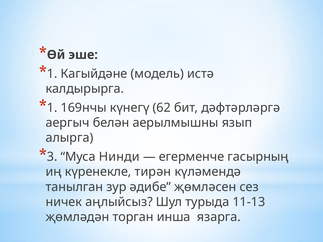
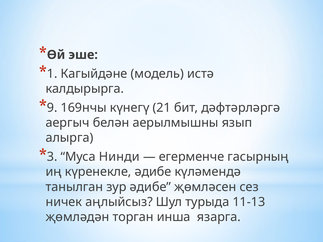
1: 1 -> 9 (52, 108)
62: 62 -> 21 (162, 108)
күренекле тирән: тирән -> әдибе (153, 172)
